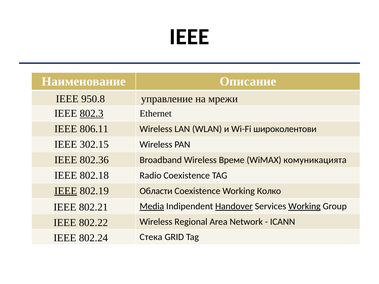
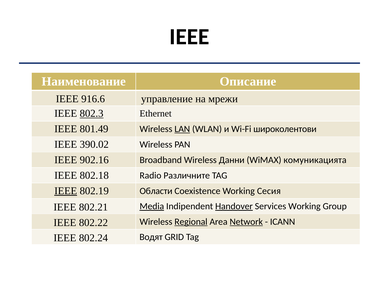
950.8: 950.8 -> 916.6 (93, 99)
806.11: 806.11 -> 801.49 (94, 129)
LAN underline: none -> present (182, 129)
302.15: 302.15 -> 390.02 (94, 145)
802.36: 802.36 -> 902.16 (94, 160)
Време: Време -> Данни (232, 160)
Radio Coexistence: Coexistence -> Различните (187, 176)
Колко: Колко -> Сесия (269, 191)
Working underline: present -> none (304, 207)
Regional underline: none -> present (191, 222)
Network underline: none -> present (246, 222)
Стека: Стека -> Водят (151, 237)
